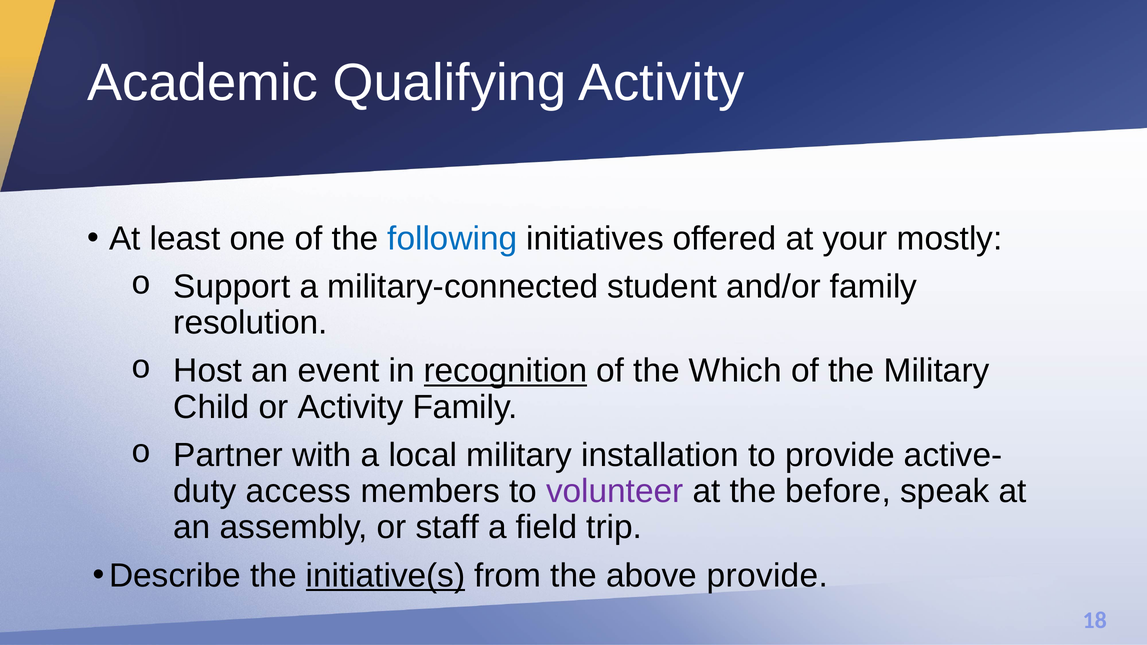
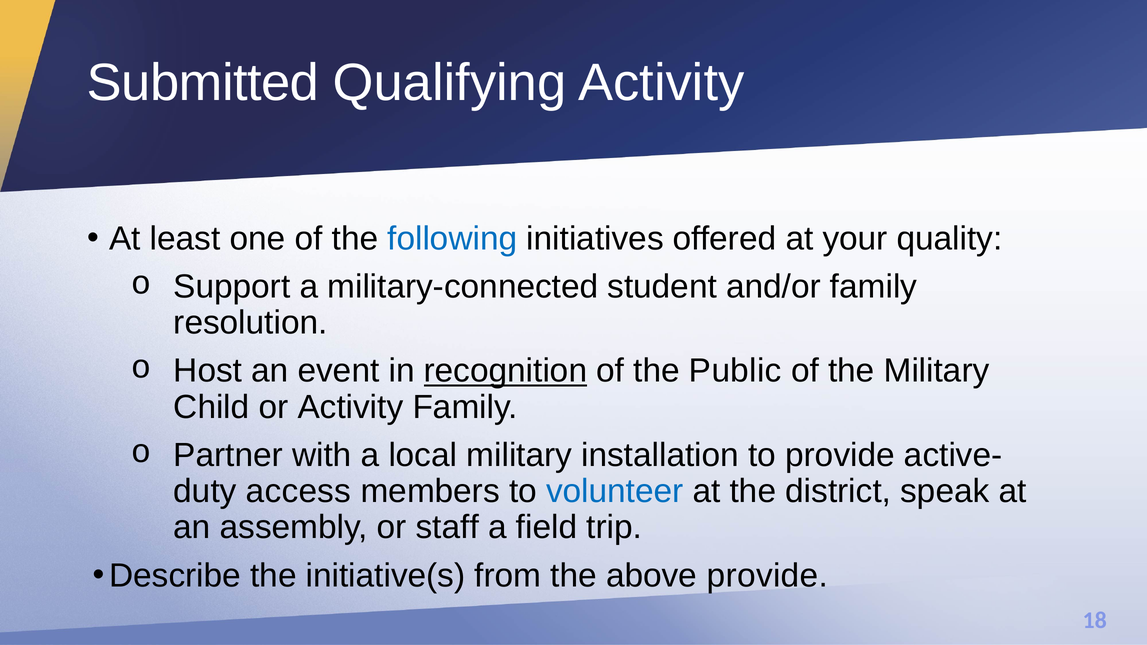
Academic: Academic -> Submitted (203, 83)
mostly: mostly -> quality (950, 239)
Which: Which -> Public (735, 371)
volunteer colour: purple -> blue (615, 491)
before: before -> district (838, 491)
initiative(s underline: present -> none (386, 576)
